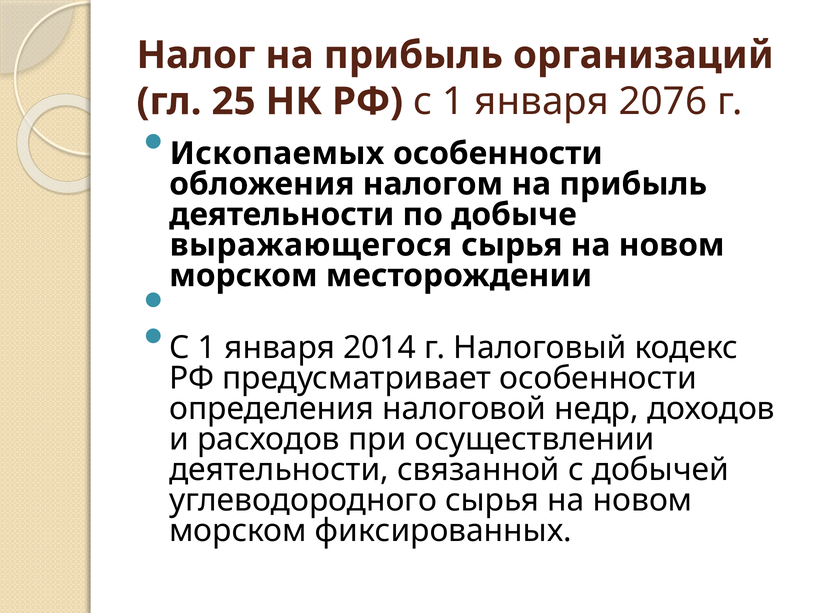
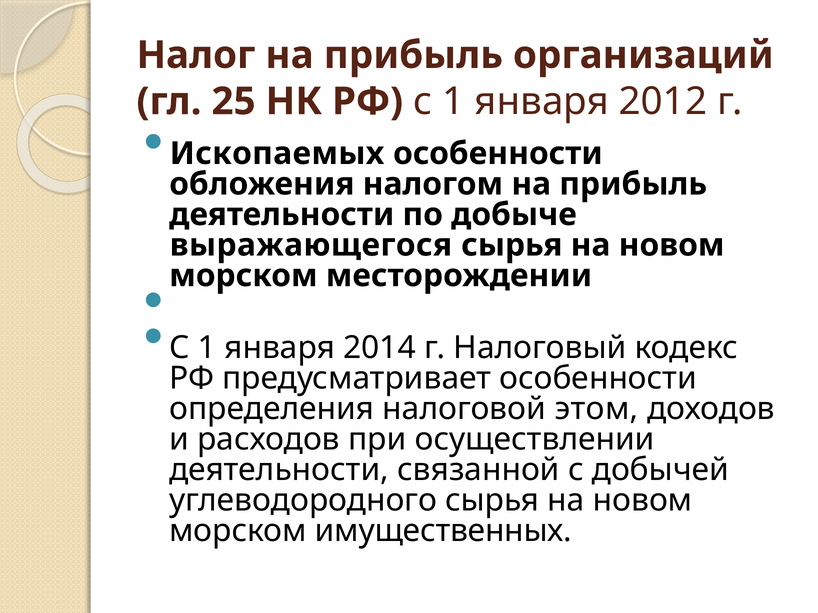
2076: 2076 -> 2012 (663, 102)
недр: недр -> этом (596, 409)
фиксированных: фиксированных -> имущественных (443, 531)
